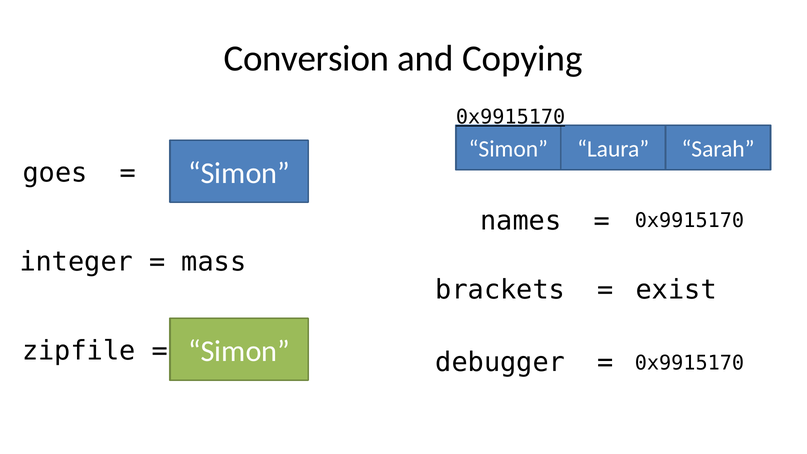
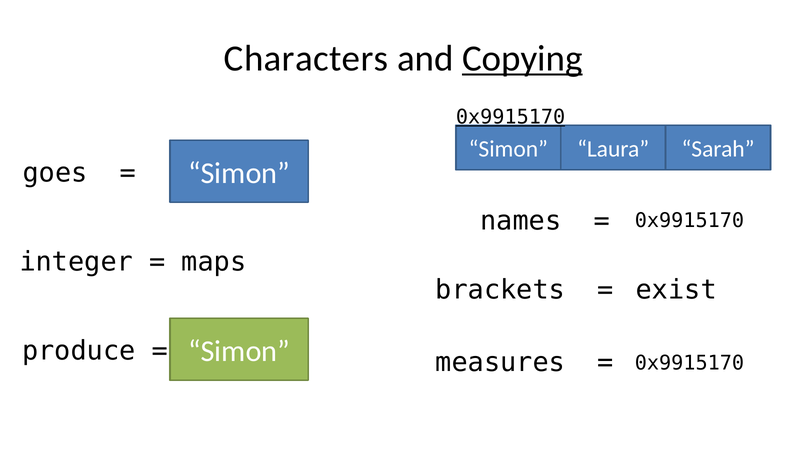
Conversion: Conversion -> Characters (306, 59)
Copying underline: none -> present (522, 59)
mass: mass -> maps (214, 262)
zipfile: zipfile -> produce (79, 351)
debugger: debugger -> measures (500, 363)
